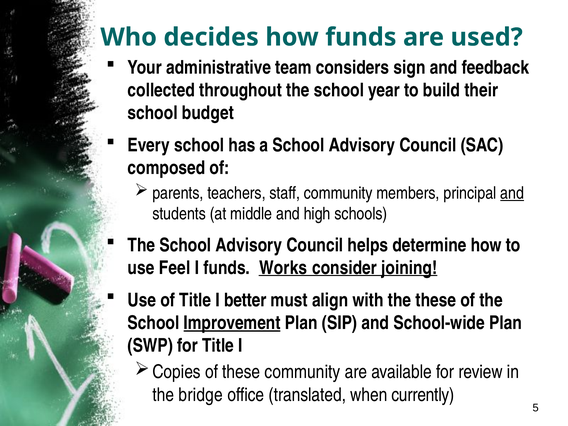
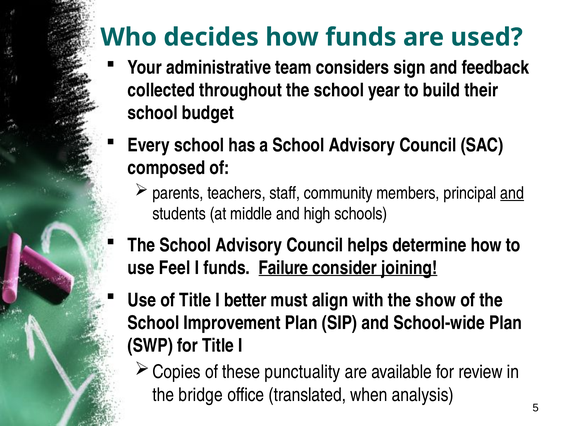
Works: Works -> Failure (283, 268)
the these: these -> show (436, 300)
Improvement underline: present -> none (232, 323)
these community: community -> punctuality (302, 372)
currently: currently -> analysis (423, 395)
